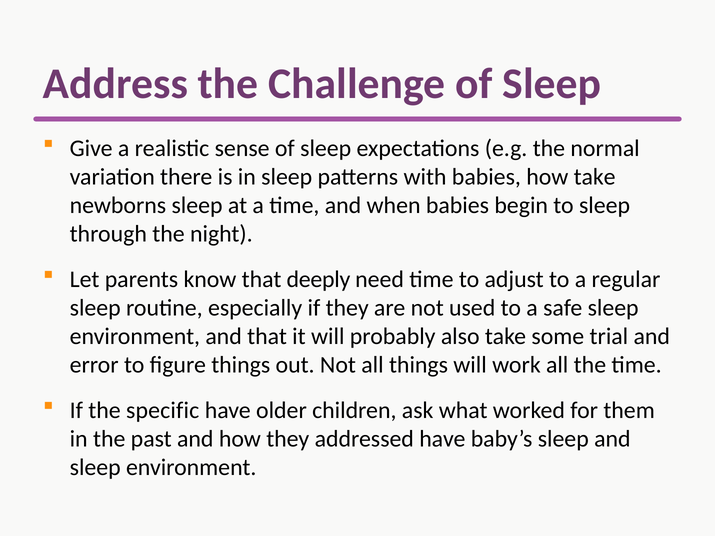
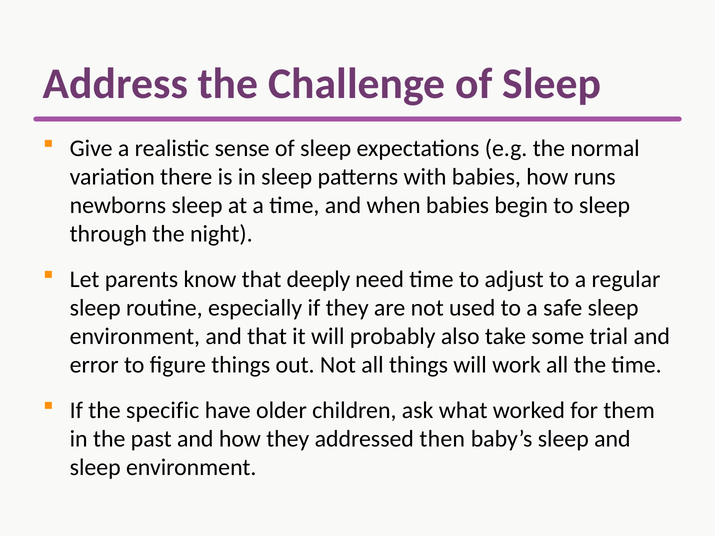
how take: take -> runs (595, 177)
addressed have: have -> then (442, 439)
